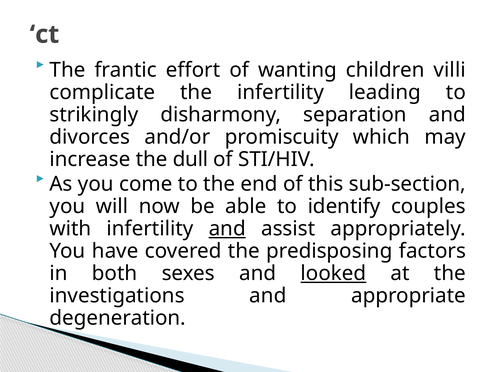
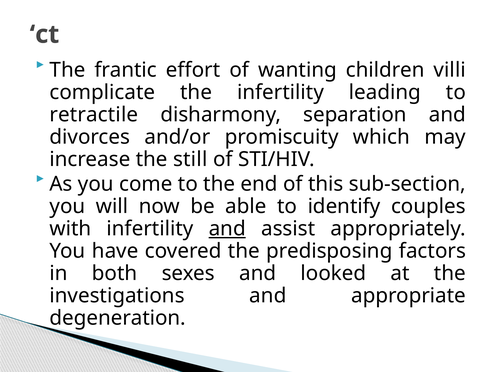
strikingly: strikingly -> retractile (94, 115)
dull: dull -> still (190, 159)
looked underline: present -> none (333, 273)
